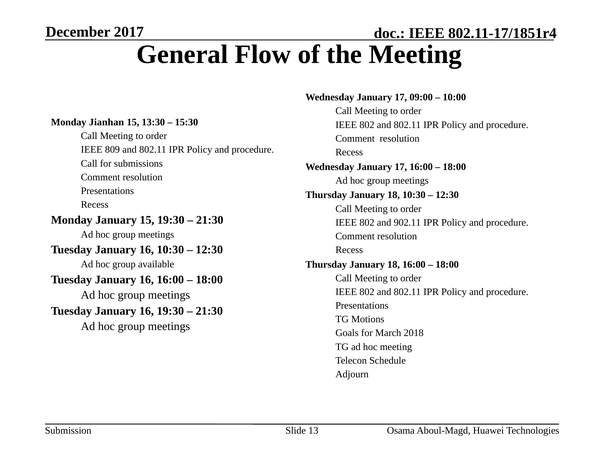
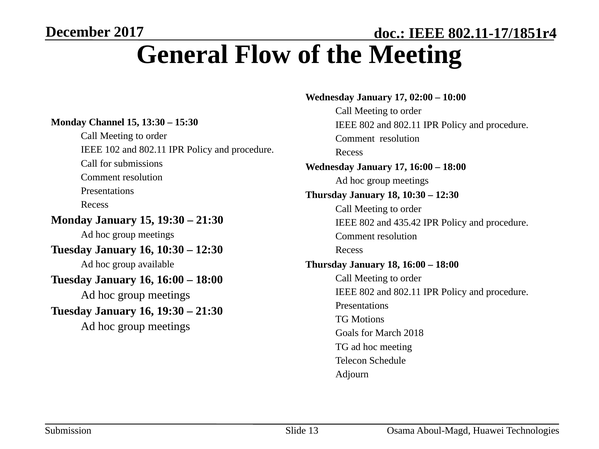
09:00: 09:00 -> 02:00 (421, 97)
Jianhan: Jianhan -> Channel (107, 122)
809: 809 -> 102 (112, 150)
902.11: 902.11 -> 435.42 (407, 223)
